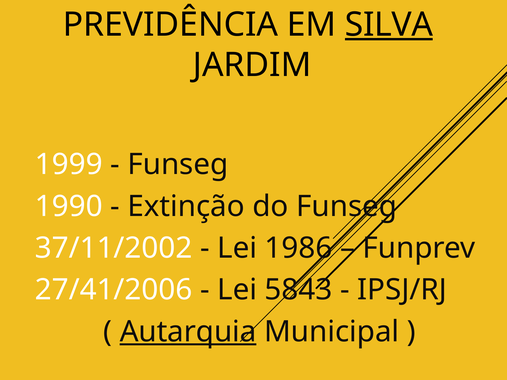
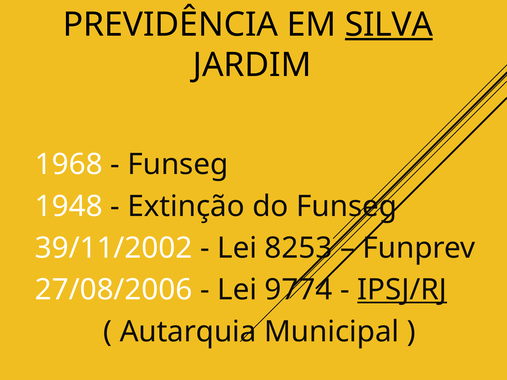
1999: 1999 -> 1968 (69, 165)
1990: 1990 -> 1948 (69, 206)
37/11/2002: 37/11/2002 -> 39/11/2002 (114, 248)
1986: 1986 -> 8253 (298, 248)
27/41/2006: 27/41/2006 -> 27/08/2006 (114, 290)
5843: 5843 -> 9774 (298, 290)
IPSJ/RJ underline: none -> present (402, 290)
Autarquia underline: present -> none (188, 332)
